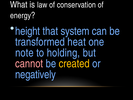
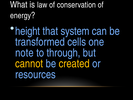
heat: heat -> cells (77, 42)
holding: holding -> through (63, 53)
cannot colour: pink -> yellow (29, 63)
negatively: negatively -> resources (35, 74)
